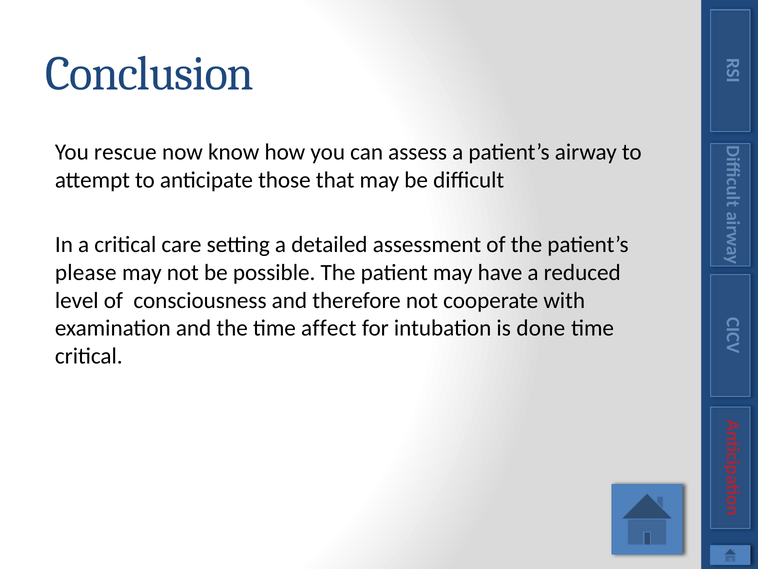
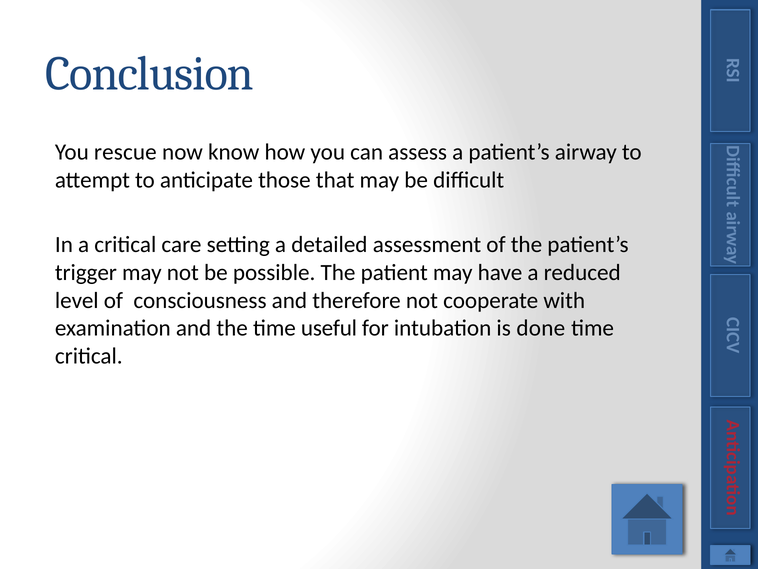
please: please -> trigger (86, 272)
affect: affect -> useful (329, 328)
